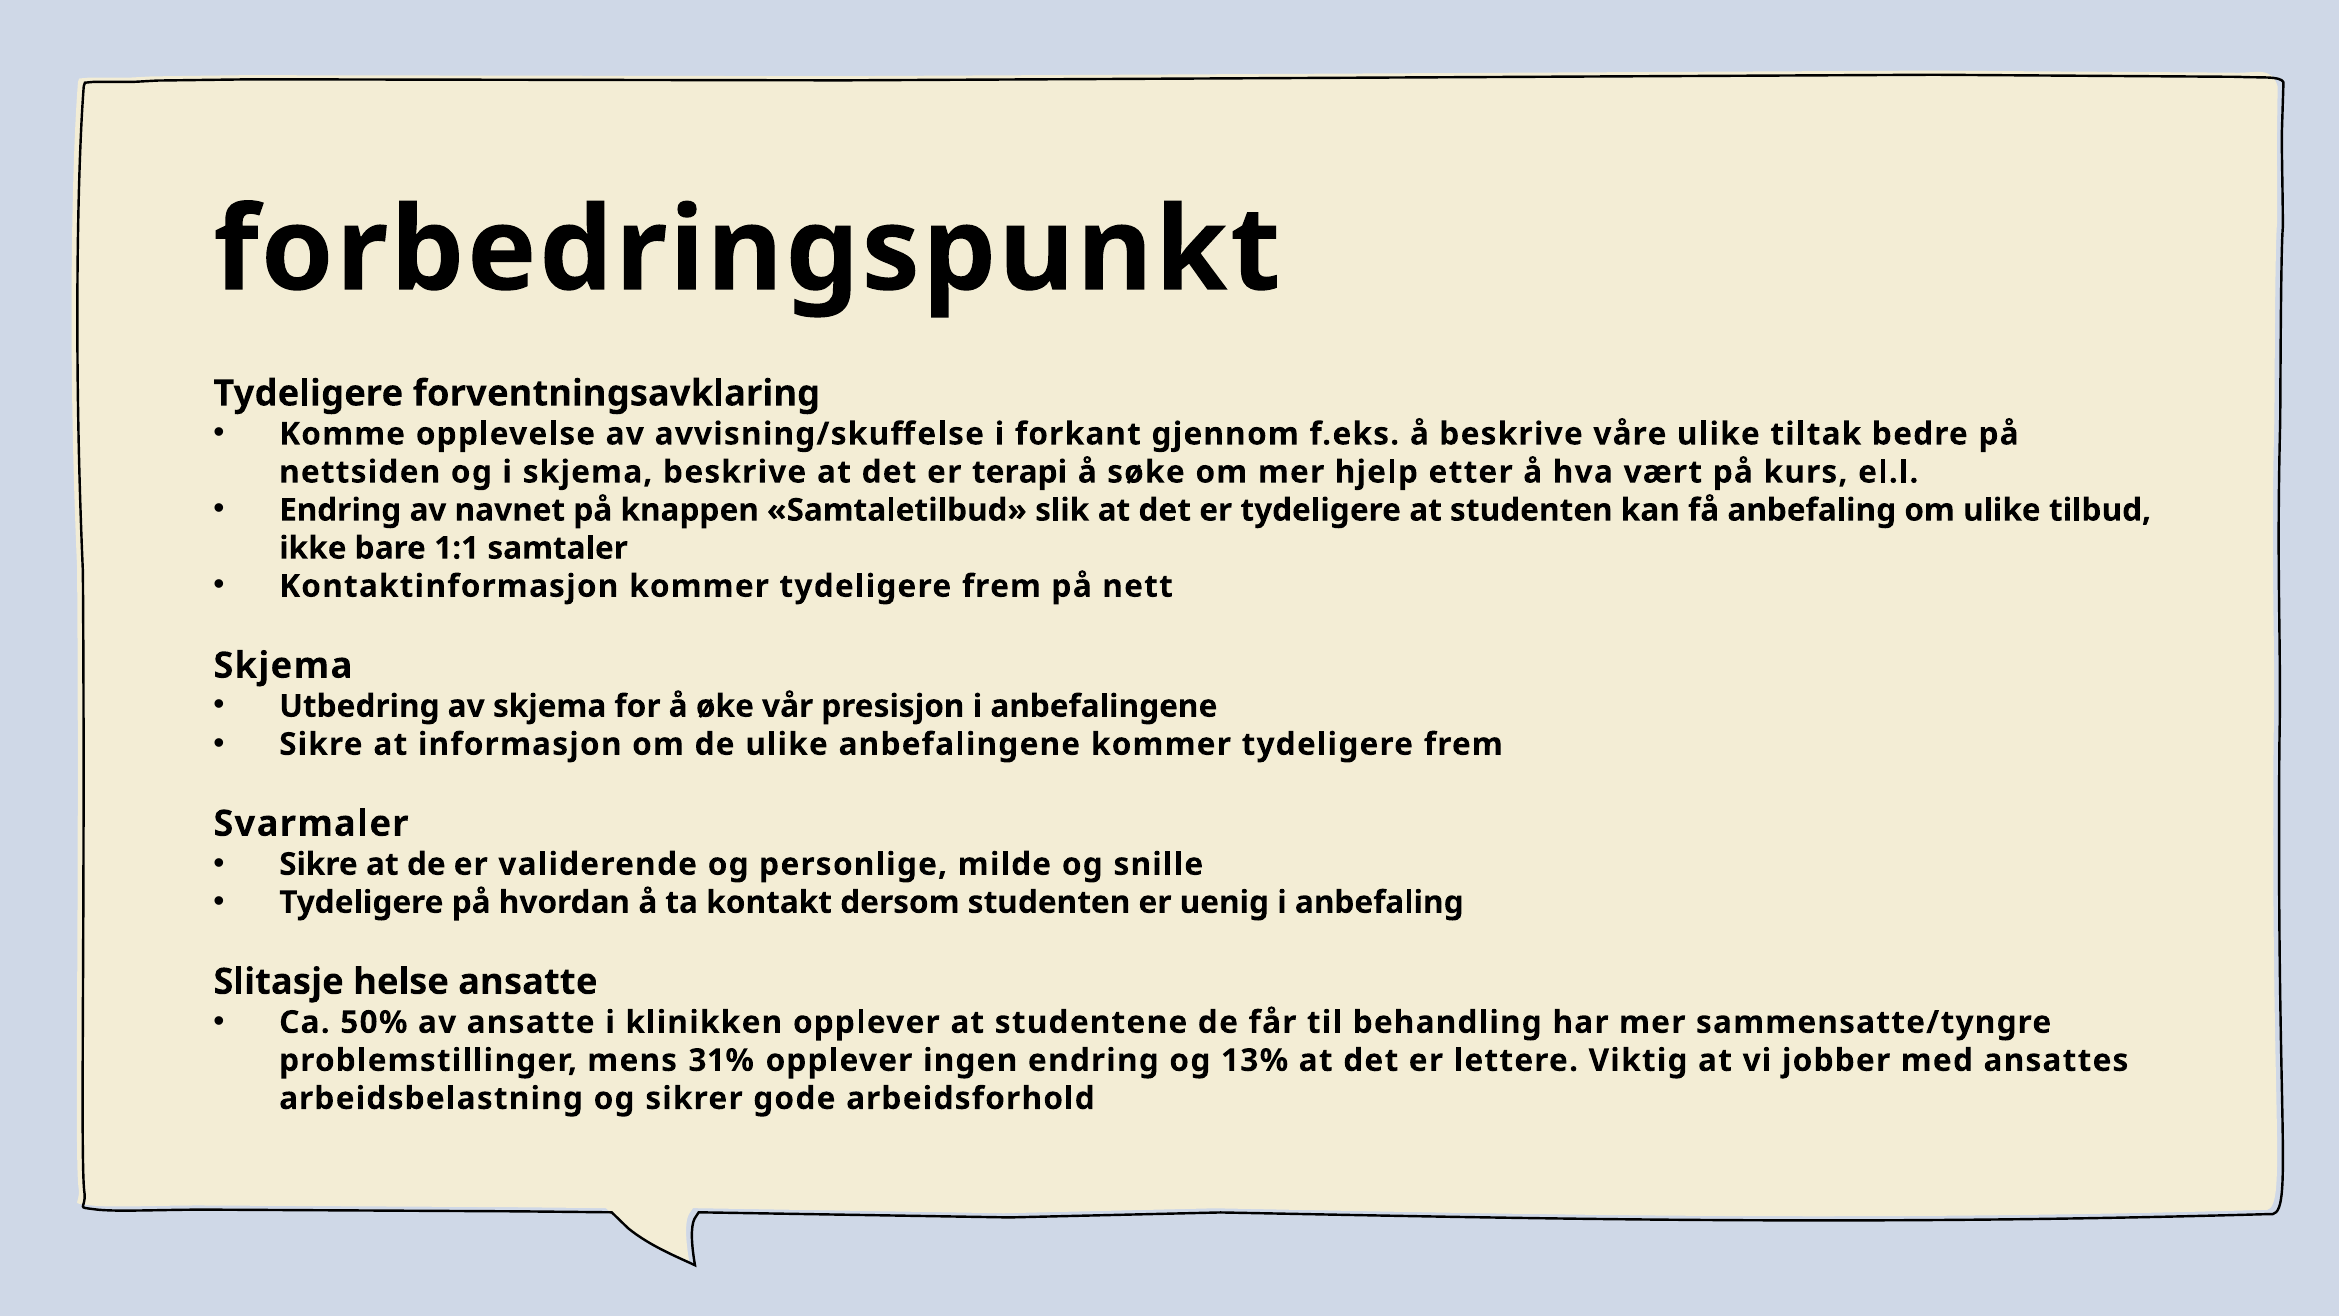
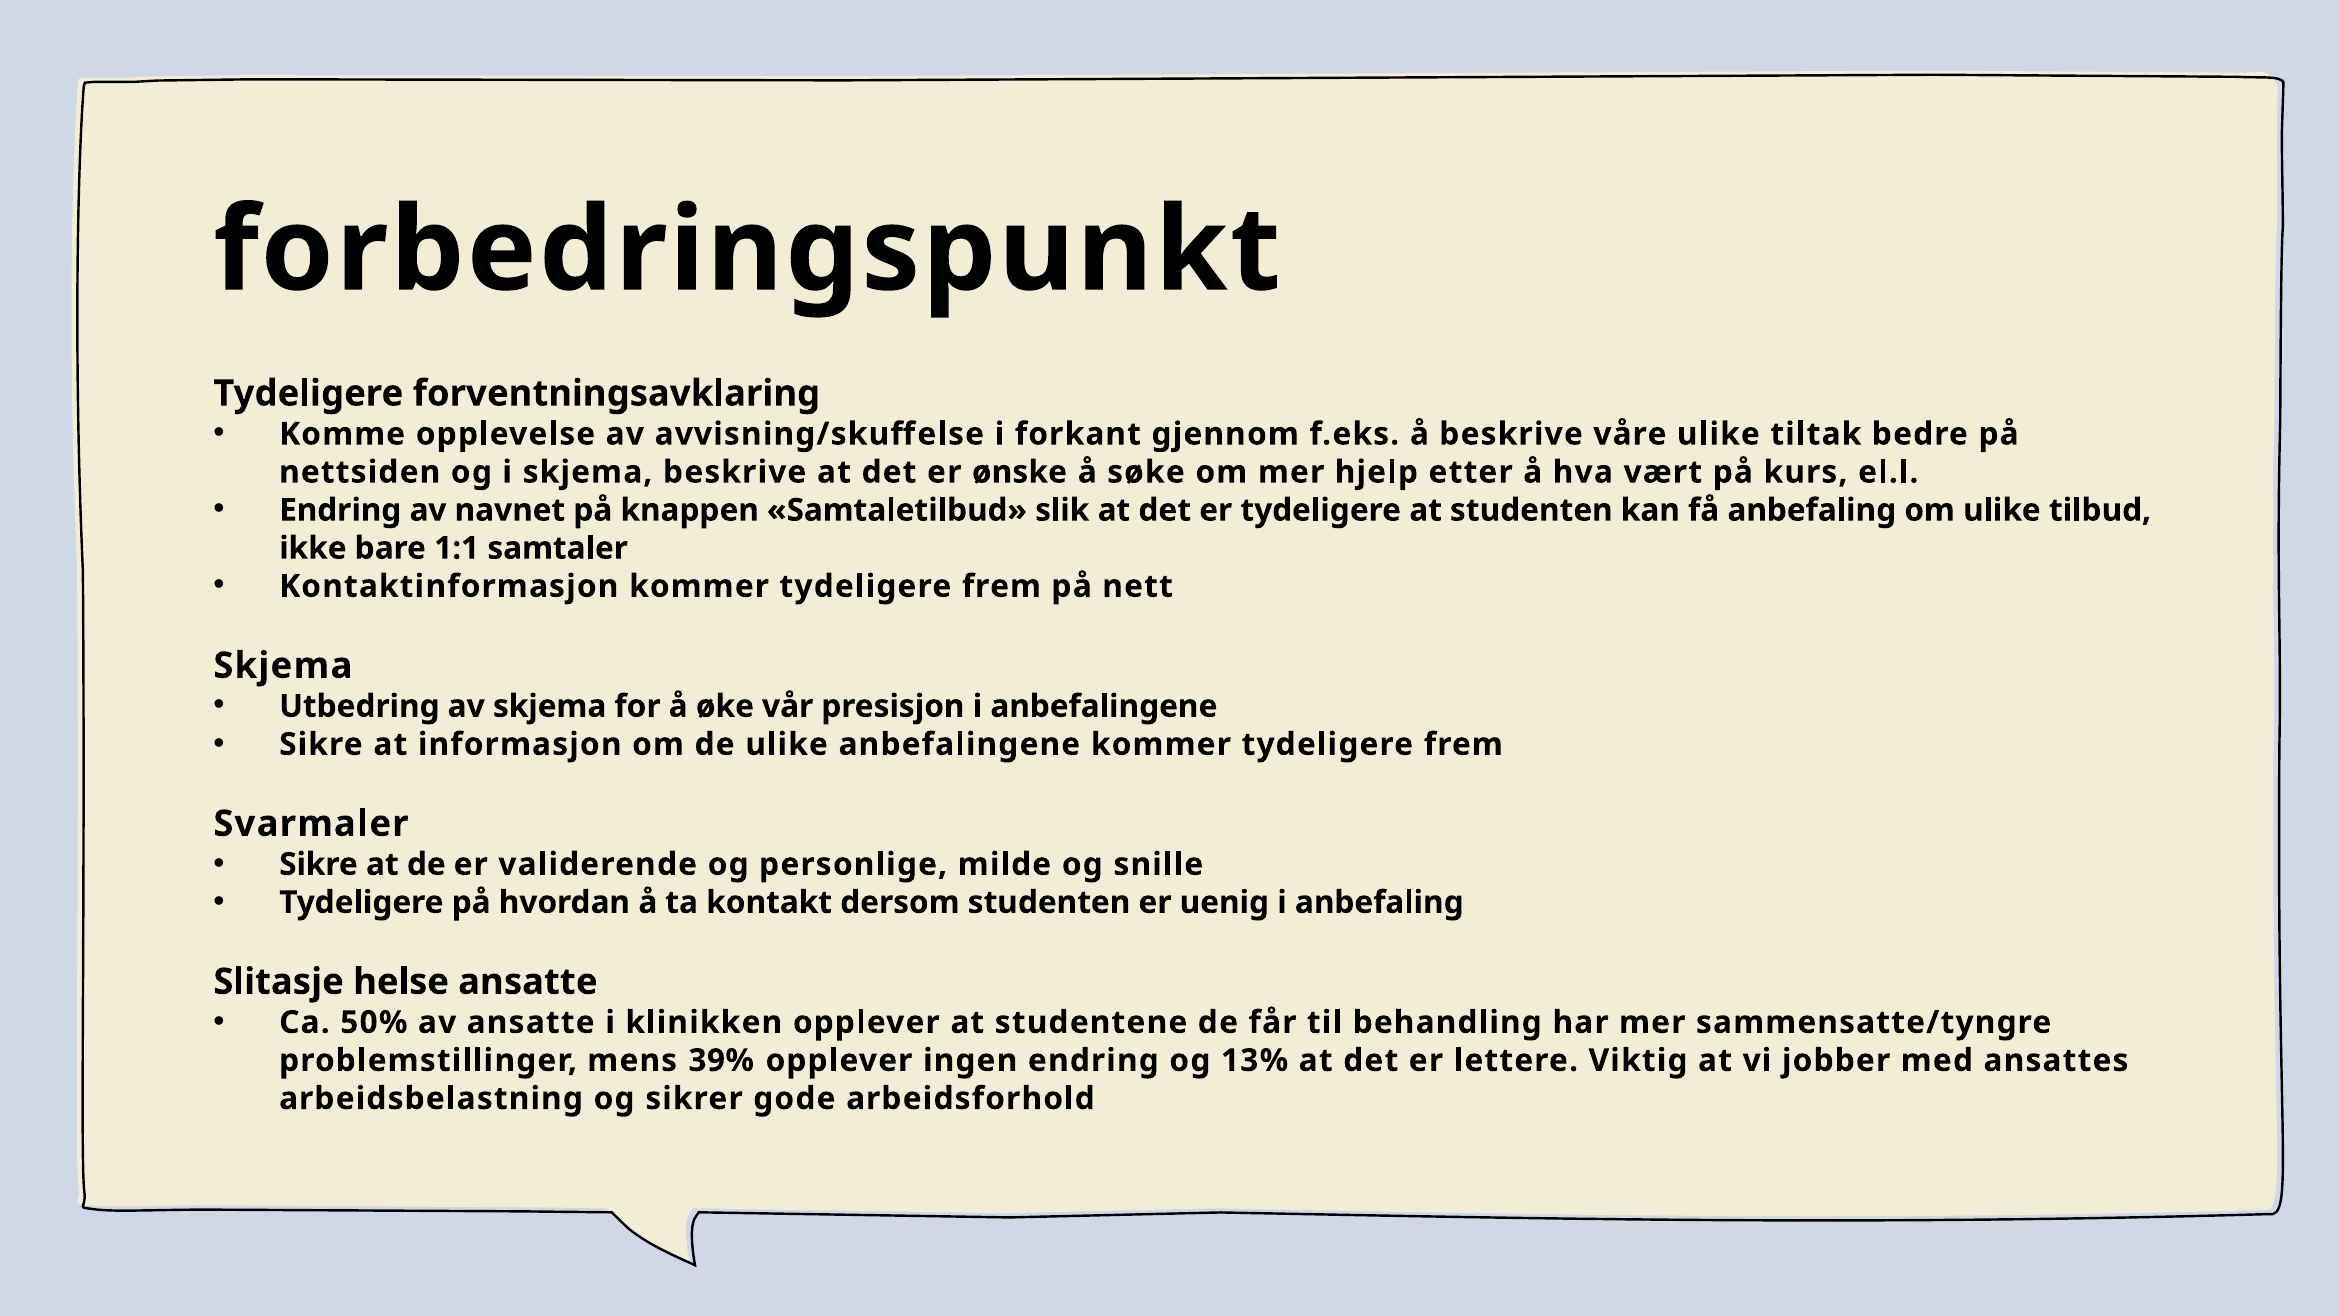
terapi: terapi -> ønske (1019, 472)
31%: 31% -> 39% (721, 1060)
